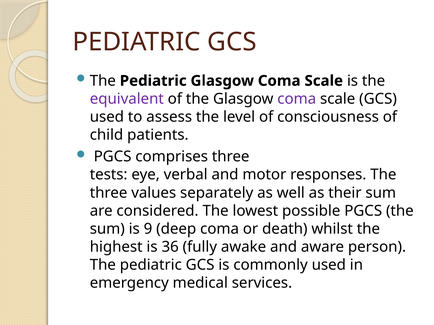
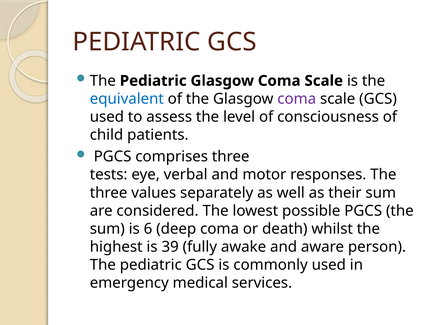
equivalent colour: purple -> blue (127, 99)
9: 9 -> 6 (148, 229)
36: 36 -> 39 (170, 247)
